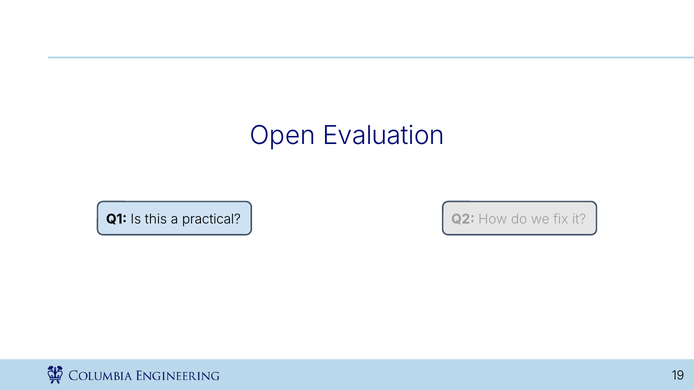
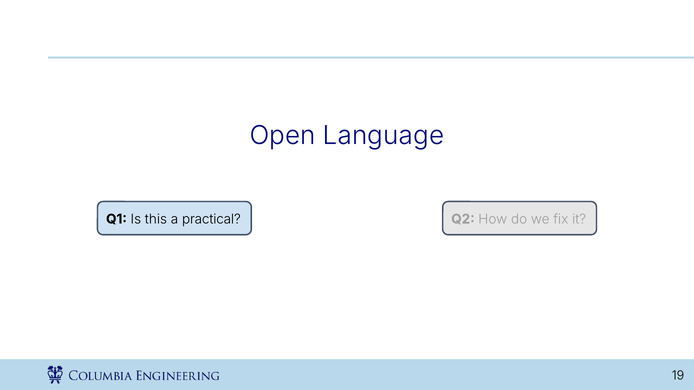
Evaluation: Evaluation -> Language (383, 136)
